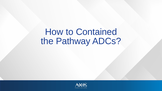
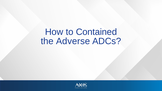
Pathway: Pathway -> Adverse (73, 41)
